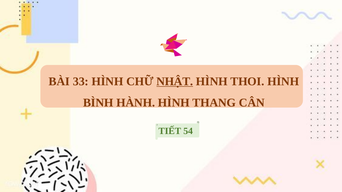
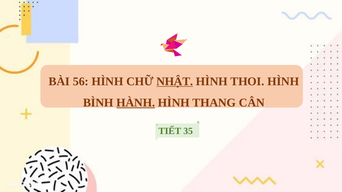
33: 33 -> 56 (81, 82)
HÀNH underline: none -> present (136, 103)
54: 54 -> 35 (188, 131)
